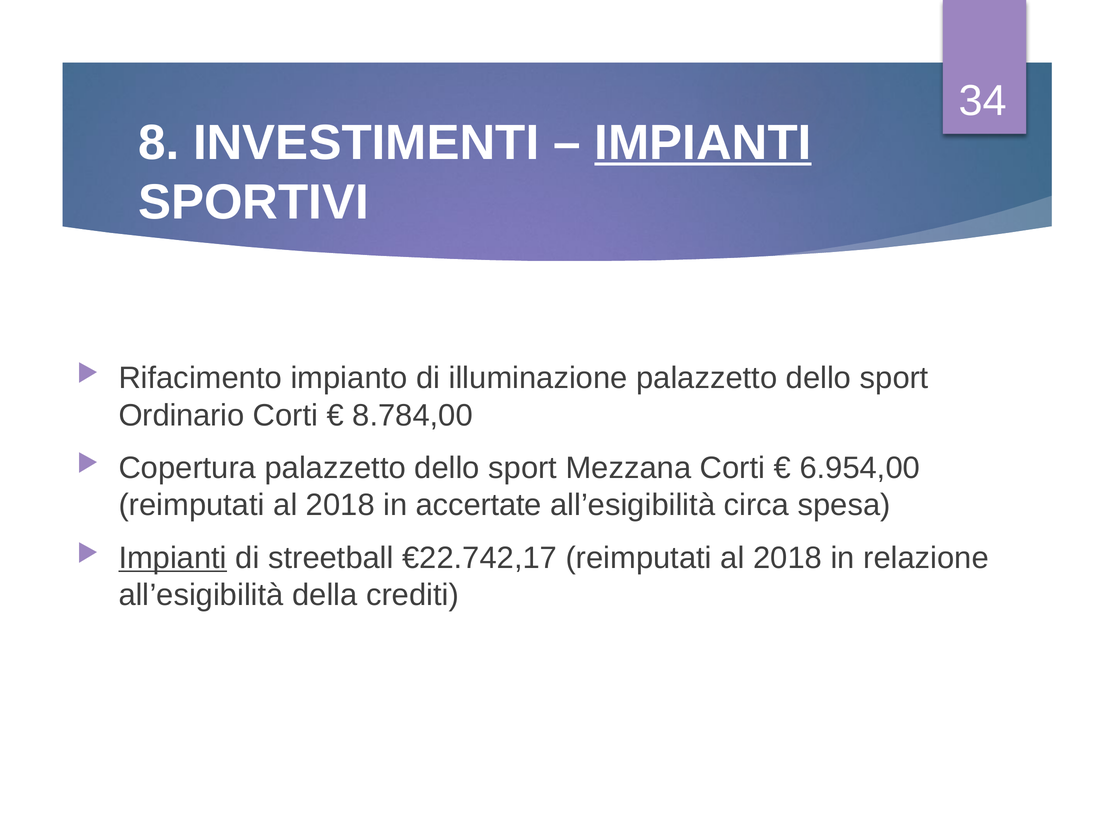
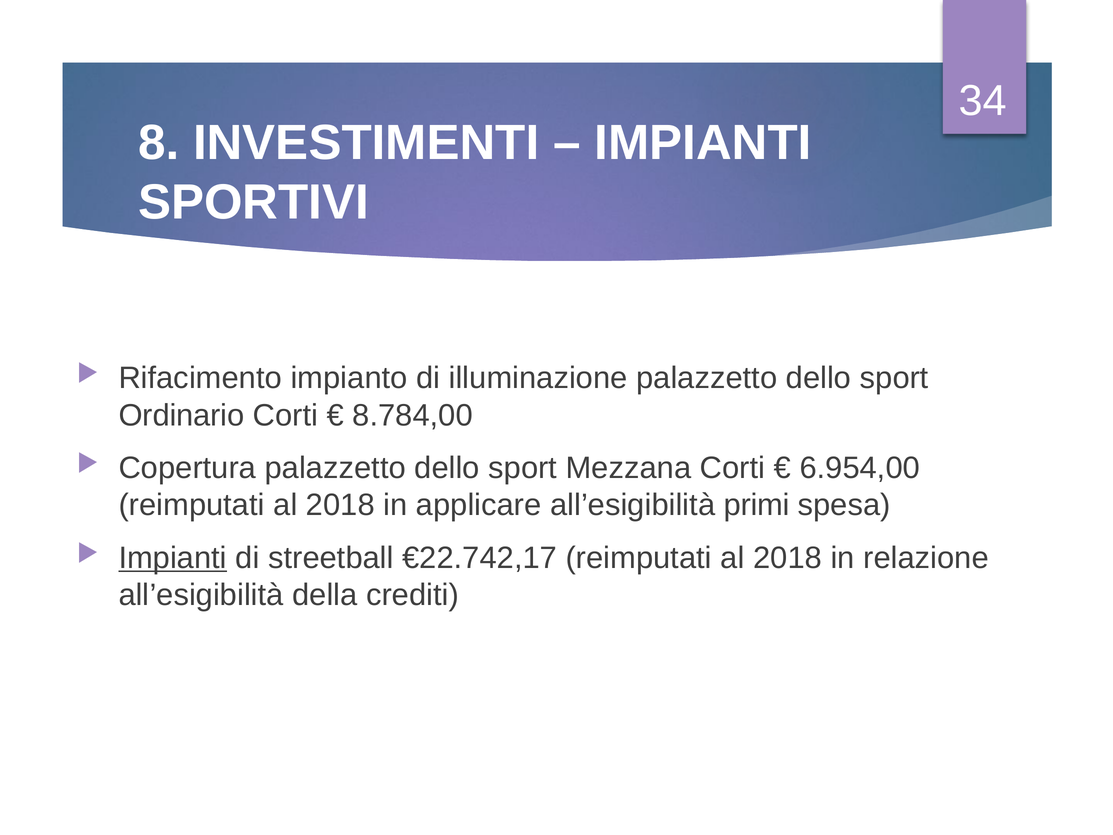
IMPIANTI underline: present -> none (703, 143)
accertate: accertate -> applicare (479, 505)
circa: circa -> primi (757, 505)
